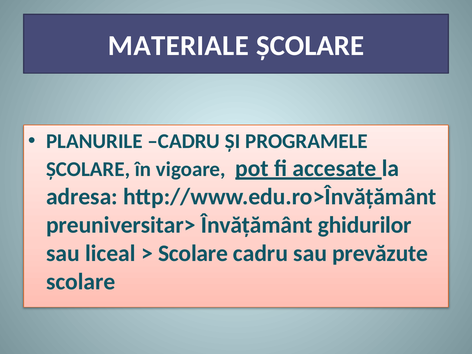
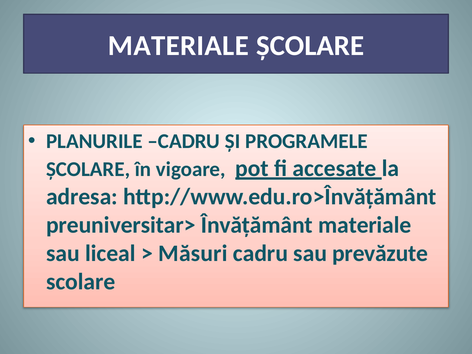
Învățământ ghidurilor: ghidurilor -> materiale (365, 225)
Scolare: Scolare -> Măsuri (193, 253)
